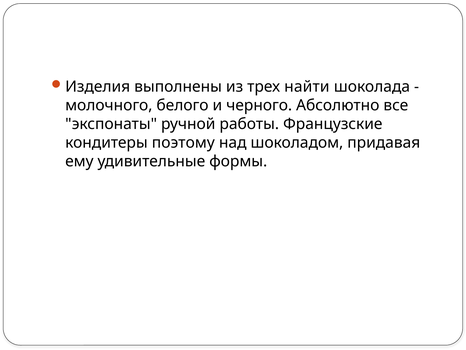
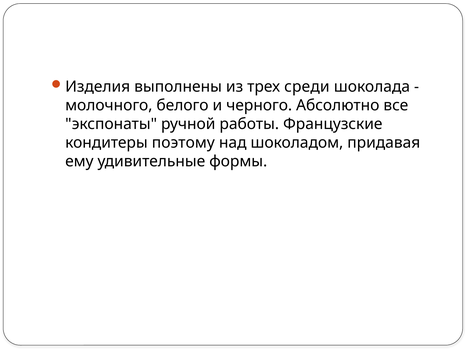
найти: найти -> среди (307, 86)
